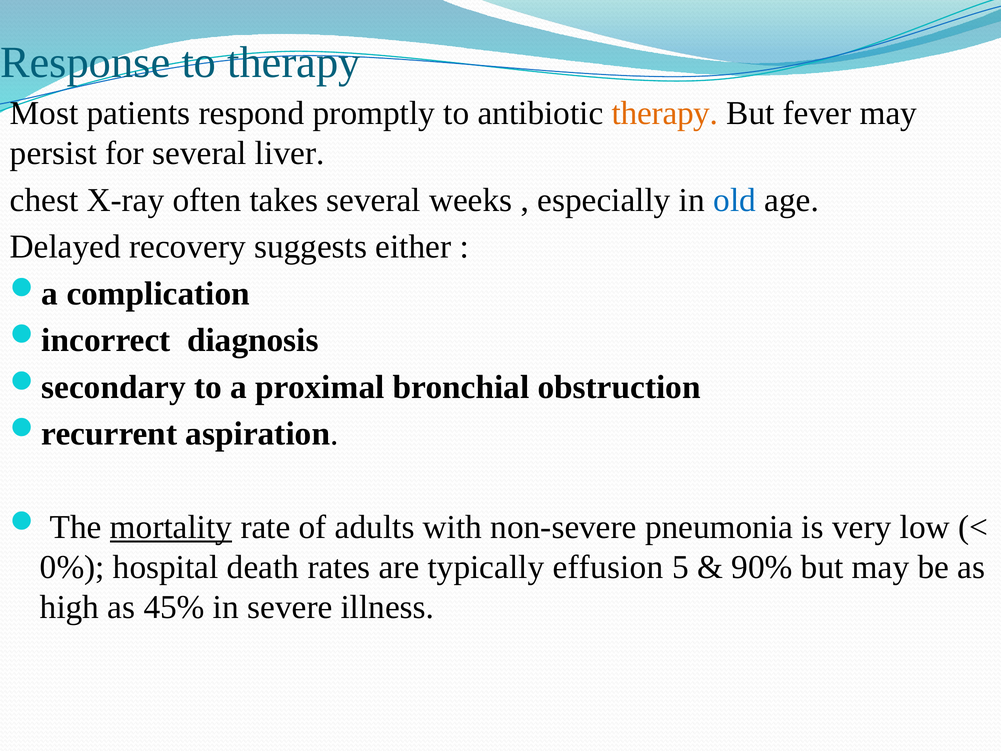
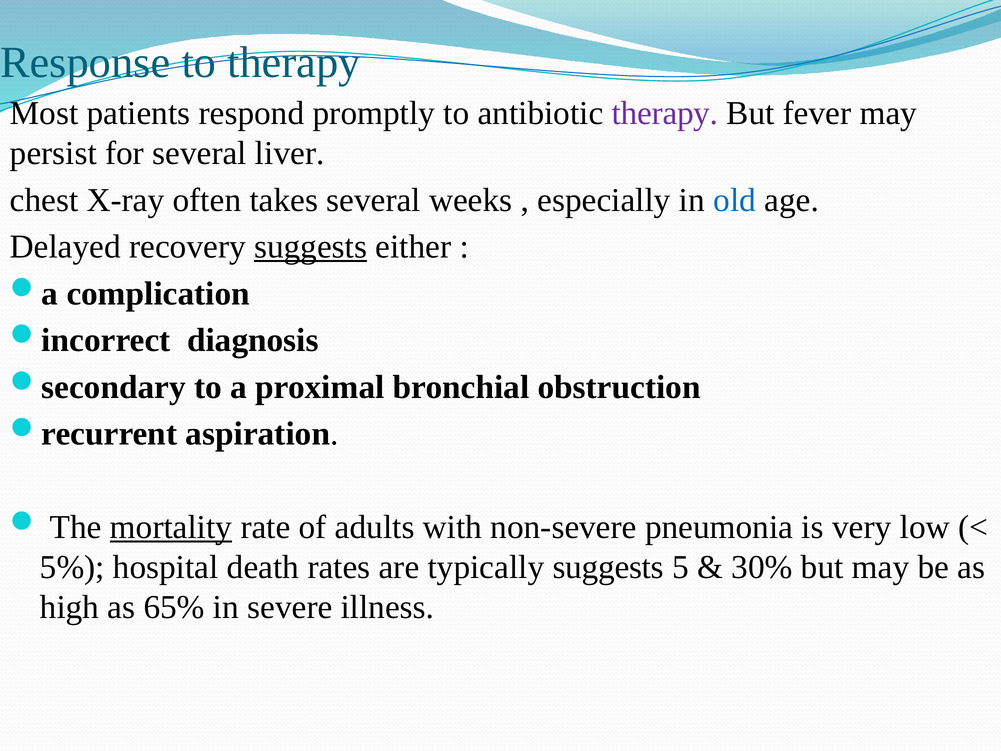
therapy colour: orange -> purple (665, 113)
suggests underline: none -> present (311, 247)
0%: 0% -> 5% (72, 567)
typically effusion: effusion -> suggests (608, 567)
90%: 90% -> 30% (762, 567)
45%: 45% -> 65% (174, 607)
